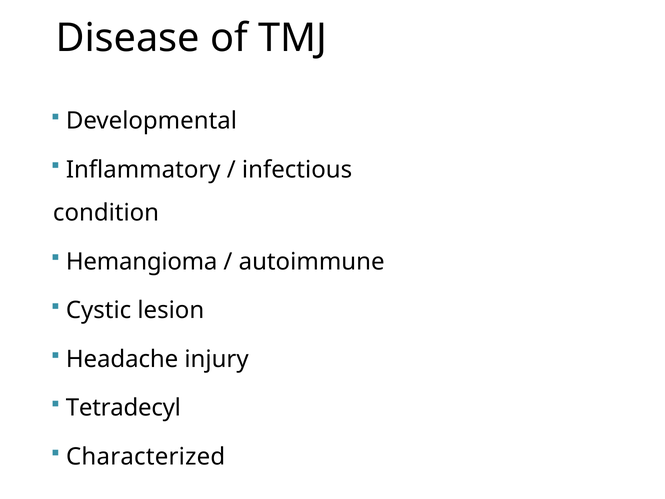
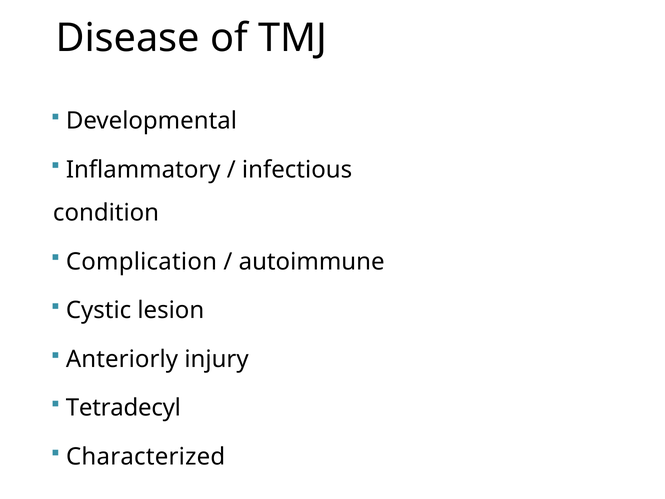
Hemangioma: Hemangioma -> Complication (141, 261)
Headache: Headache -> Anteriorly (122, 359)
